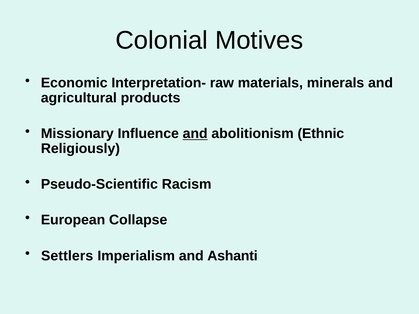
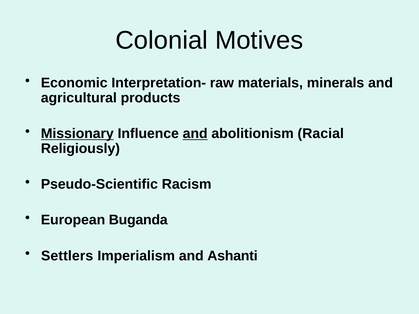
Missionary underline: none -> present (77, 134)
Ethnic: Ethnic -> Racial (321, 134)
Collapse: Collapse -> Buganda (138, 220)
